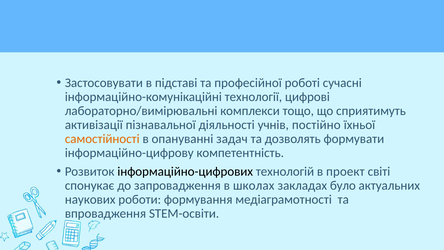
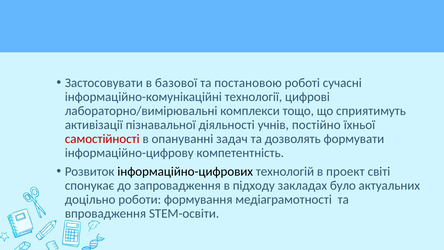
підставі: підставі -> базової (176, 83)
професійної: професійної -> постановою (248, 83)
самостійності colour: orange -> red (102, 139)
школах: школах -> підходу (254, 185)
наукових: наукових -> доцільно (90, 199)
